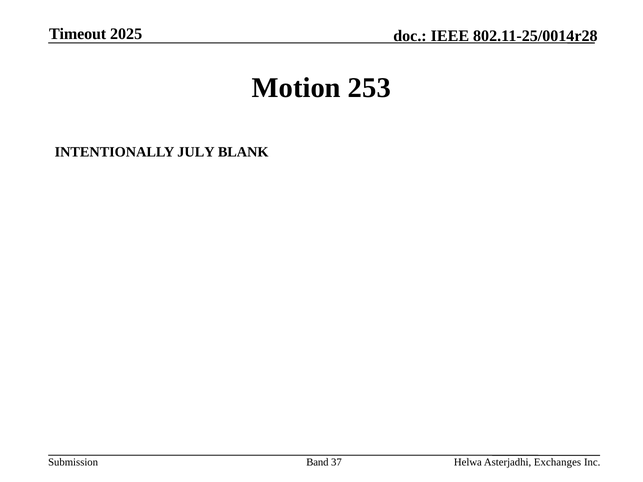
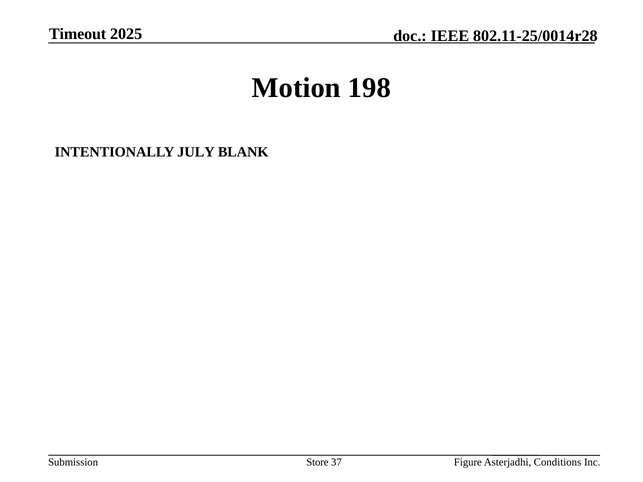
253: 253 -> 198 (369, 88)
Band: Band -> Store (317, 463)
Helwa: Helwa -> Figure (468, 463)
Exchanges: Exchanges -> Conditions (558, 463)
